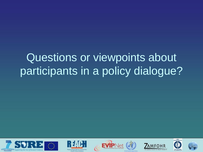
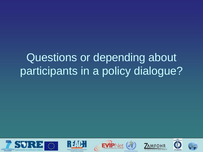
viewpoints: viewpoints -> depending (119, 58)
